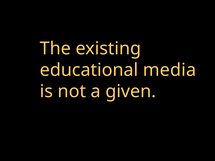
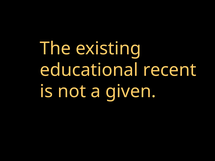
media: media -> recent (170, 70)
